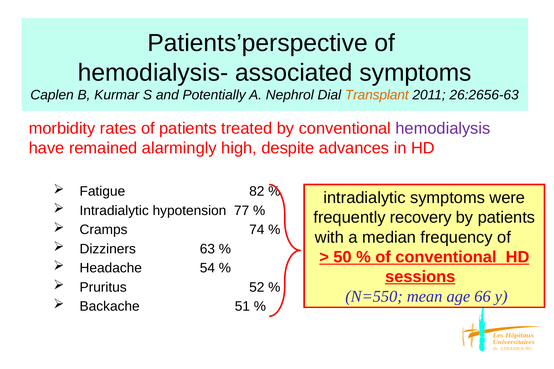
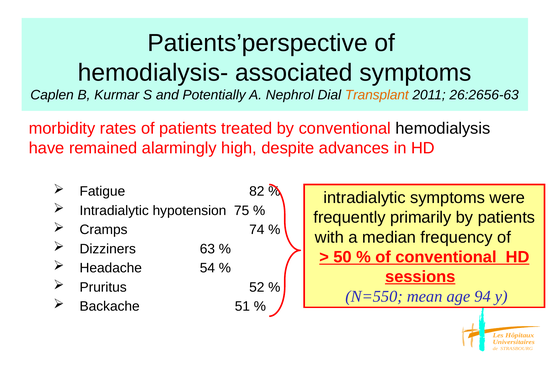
hemodialysis colour: purple -> black (443, 128)
77: 77 -> 75 (242, 211)
recovery: recovery -> primarily (421, 218)
66: 66 -> 94 (483, 297)
